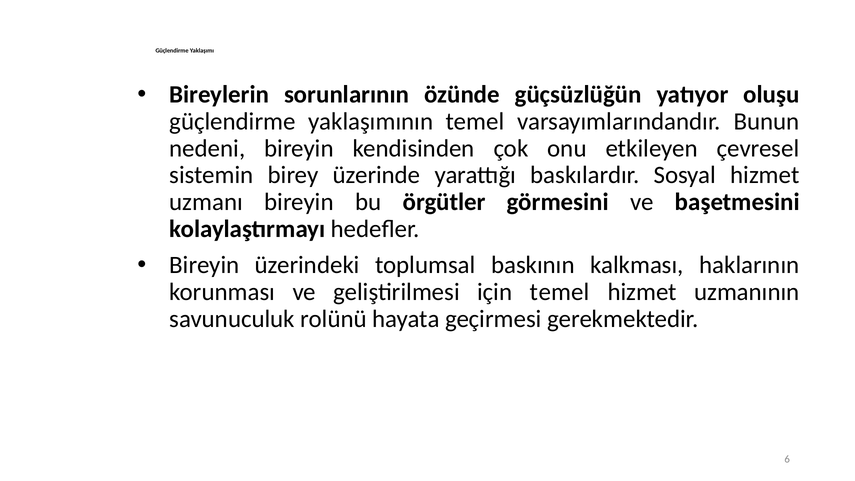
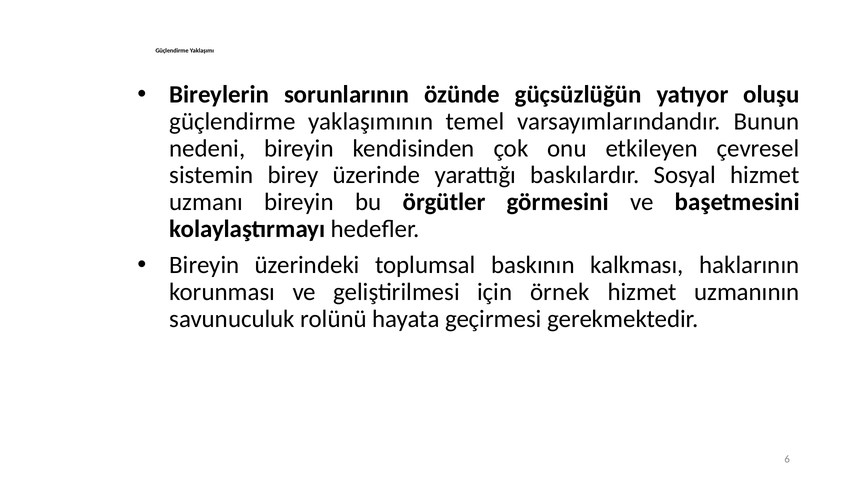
için temel: temel -> örnek (560, 292)
